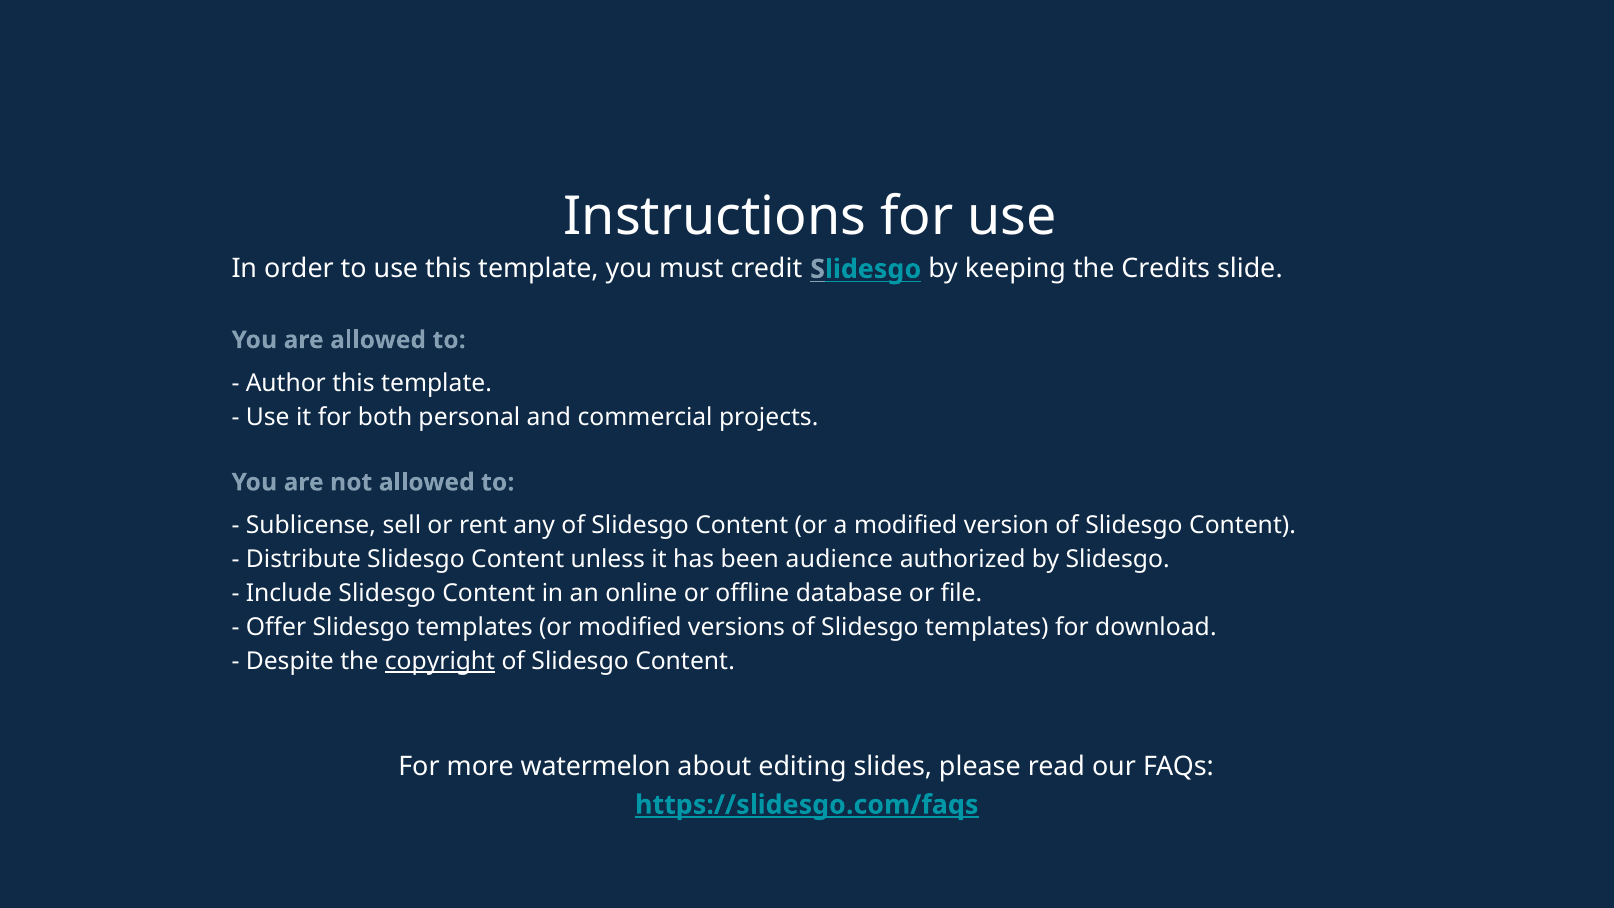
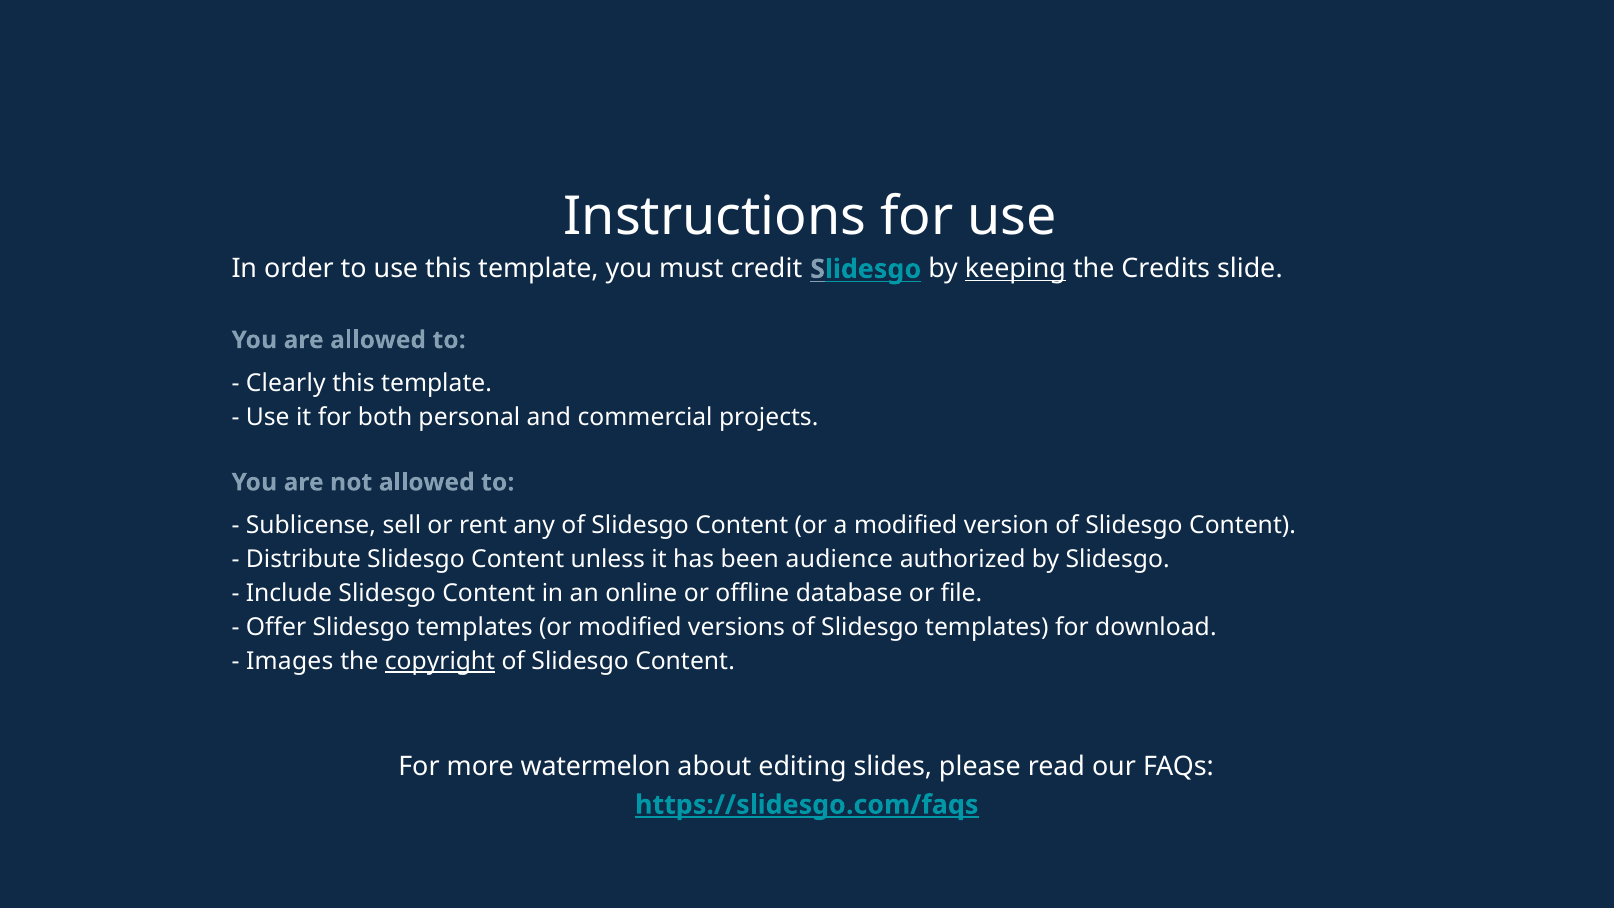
keeping underline: none -> present (1015, 269)
Author: Author -> Clearly (286, 383)
Despite: Despite -> Images (290, 661)
